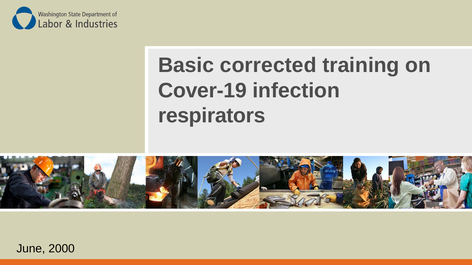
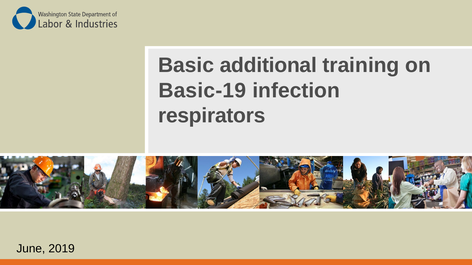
corrected: corrected -> additional (268, 65)
Cover-19: Cover-19 -> Basic-19 (202, 91)
2000: 2000 -> 2019 (62, 249)
